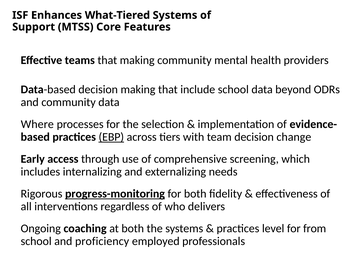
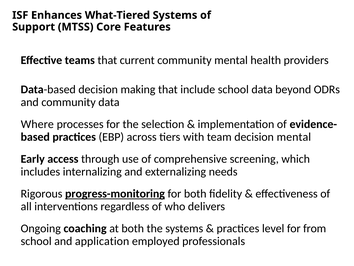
that making: making -> current (137, 60)
EBP underline: present -> none (111, 137)
decision change: change -> mental (294, 137)
proficiency: proficiency -> application (102, 241)
